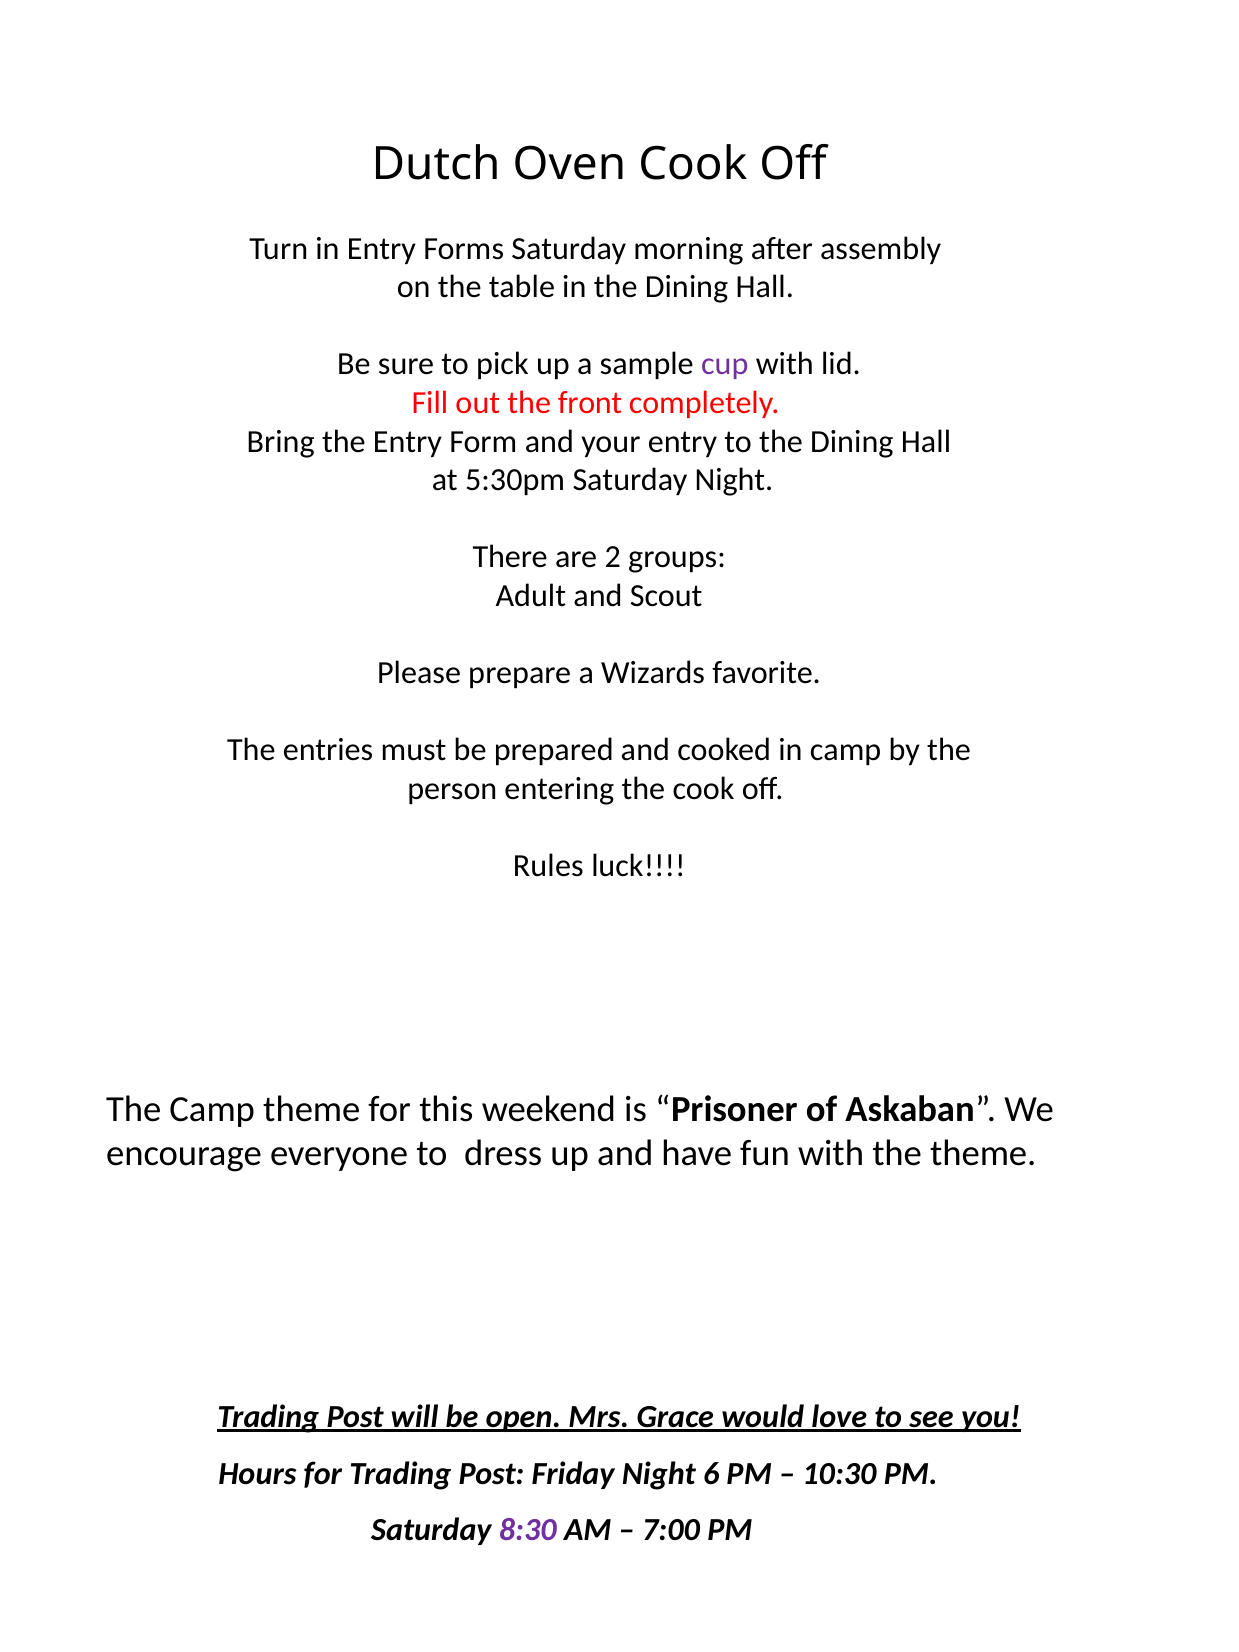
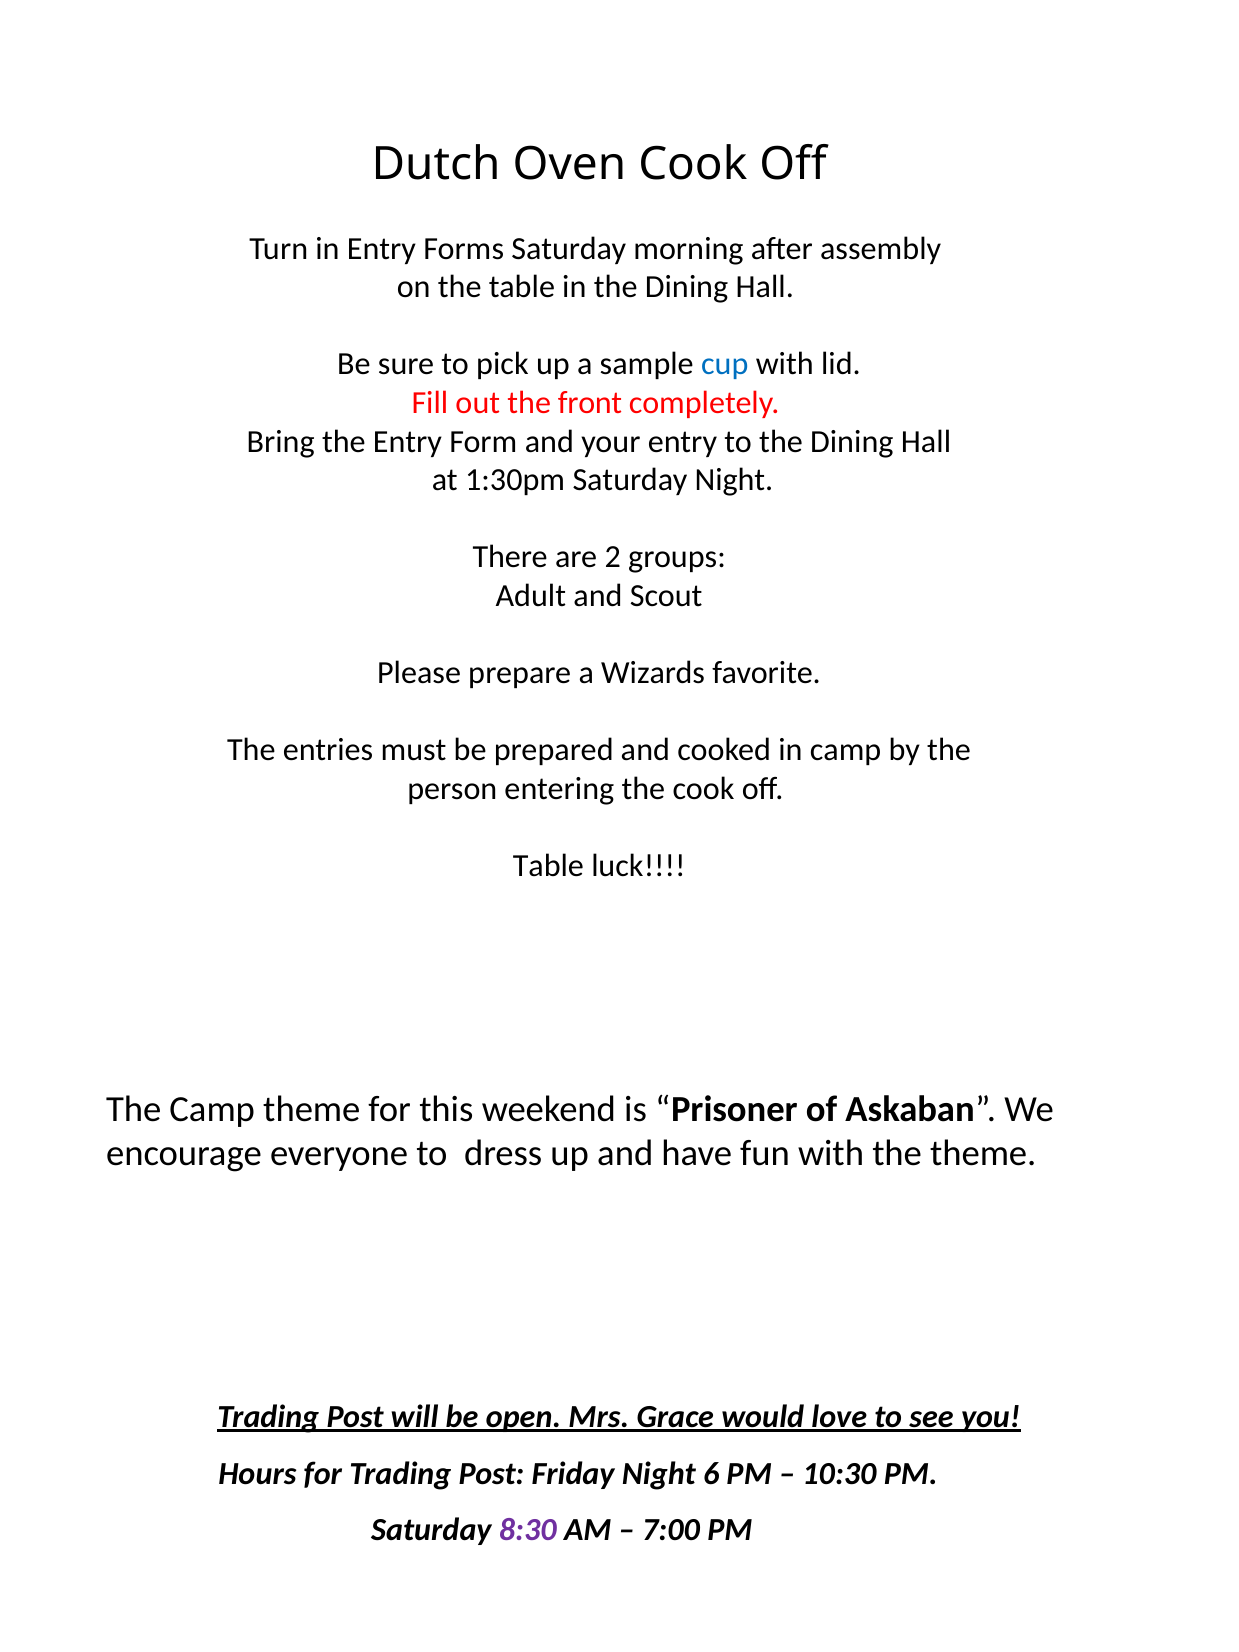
cup colour: purple -> blue (725, 364)
5:30pm: 5:30pm -> 1:30pm (515, 480)
Rules: Rules -> Table (548, 866)
